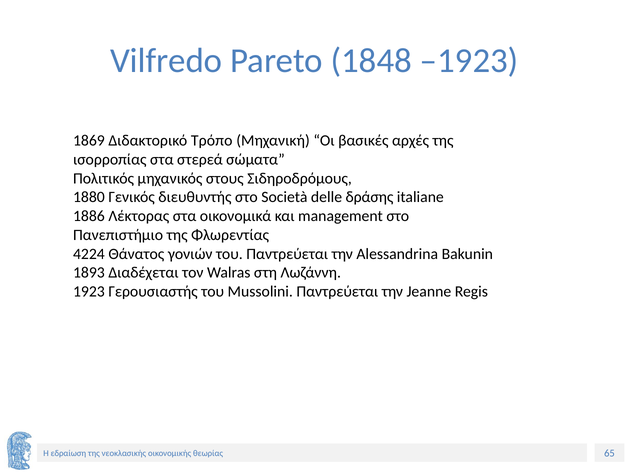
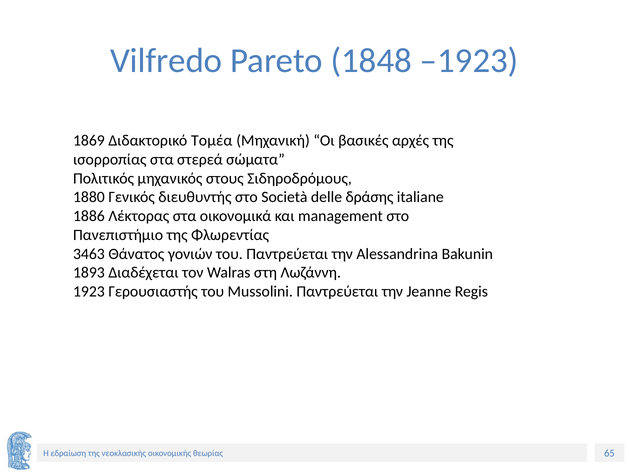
Τρόπο: Τρόπο -> Τομέα (212, 141)
4224: 4224 -> 3463 (89, 254)
